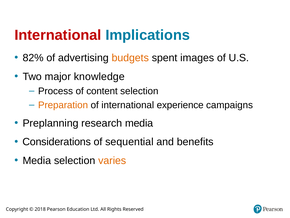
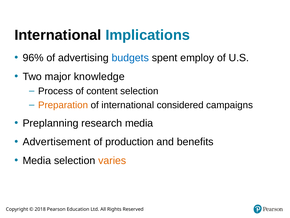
International colour: red -> black (58, 35)
82%: 82% -> 96% (33, 58)
budgets colour: orange -> blue (130, 58)
images: images -> employ (197, 58)
experience: experience -> considered (180, 105)
Considerations: Considerations -> Advertisement (57, 142)
sequential: sequential -> production (129, 142)
